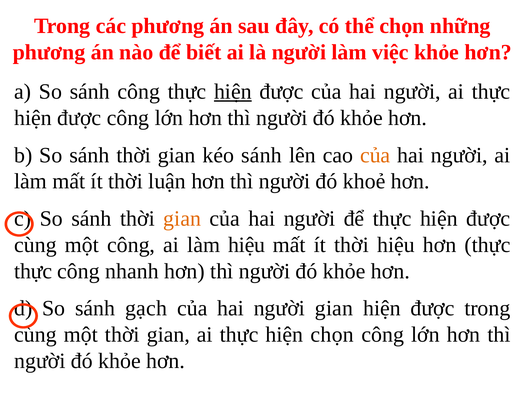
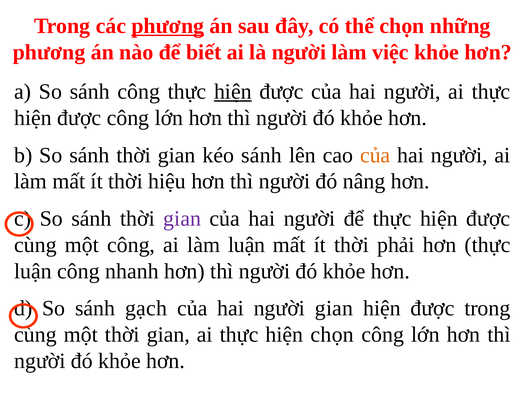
phương underline: none -> present (168, 26)
luận: luận -> hiệu (167, 181)
khoẻ: khoẻ -> nâng (364, 181)
gian colour: orange -> purple (182, 218)
làm hiệu: hiệu -> luận (247, 245)
thời hiệu: hiệu -> phải (396, 245)
thực: thực -> luận (33, 271)
